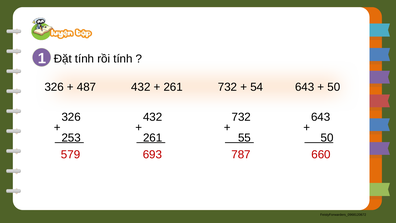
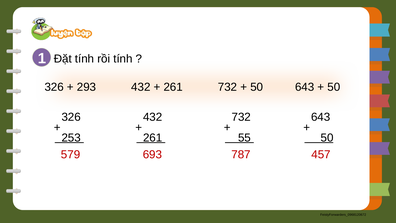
487: 487 -> 293 (86, 87)
54: 54 -> 50 (257, 87)
660: 660 -> 457 (321, 154)
